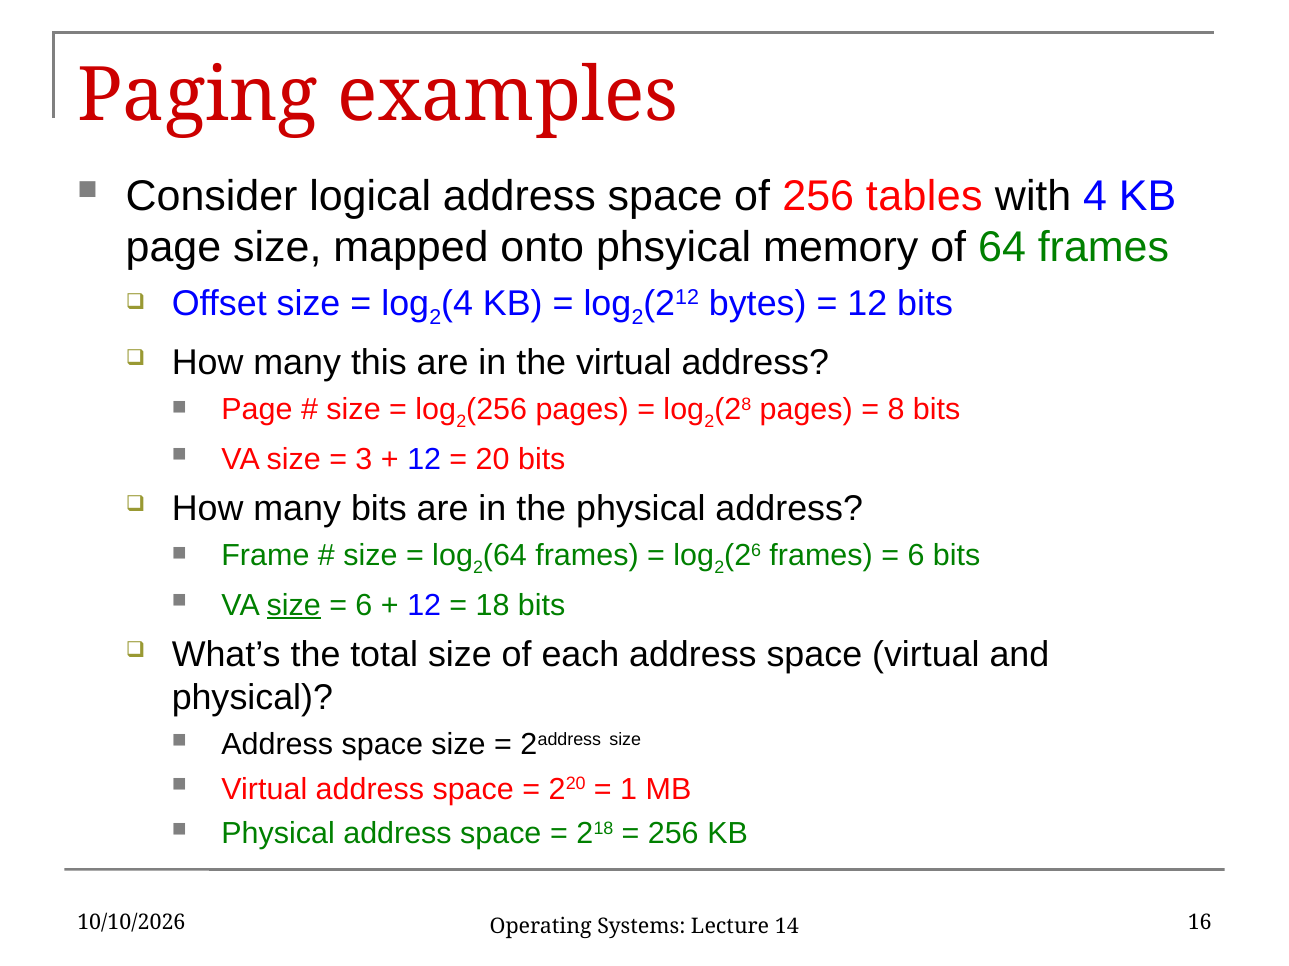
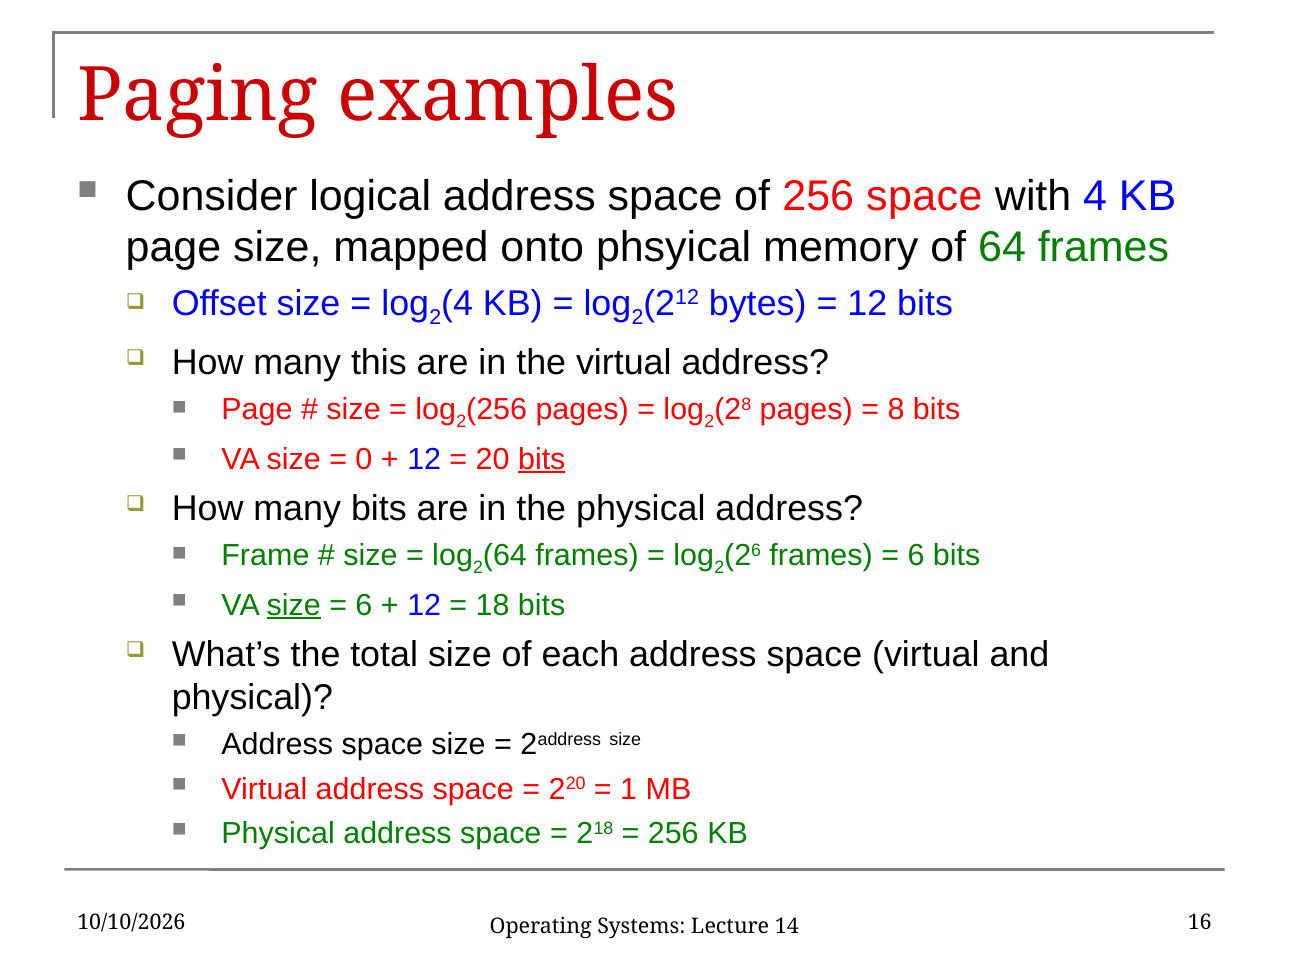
256 tables: tables -> space (924, 196)
3: 3 -> 0 (364, 459)
bits underline: none -> present (542, 459)
